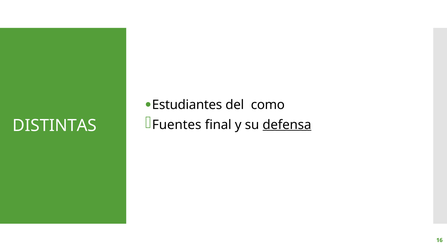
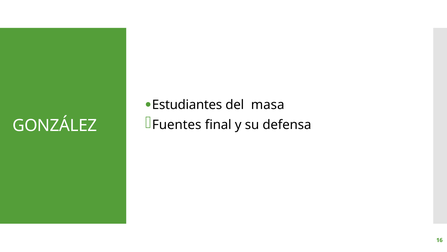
como: como -> masa (268, 105)
defensa underline: present -> none (287, 124)
DISTINTAS: DISTINTAS -> GONZÁLEZ (55, 125)
